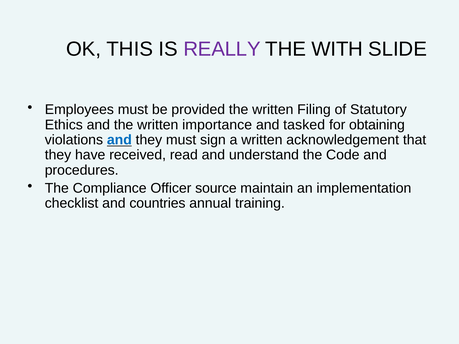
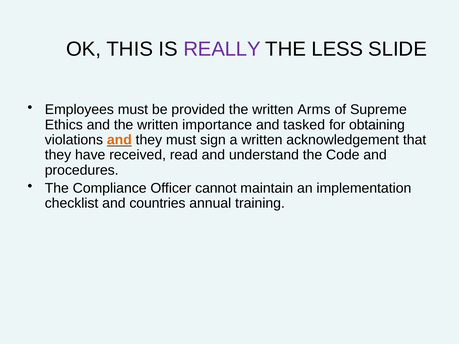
WITH: WITH -> LESS (337, 49)
Filing: Filing -> Arms (314, 110)
Statutory: Statutory -> Supreme (378, 110)
and colour: blue -> orange (119, 140)
source: source -> cannot (216, 188)
